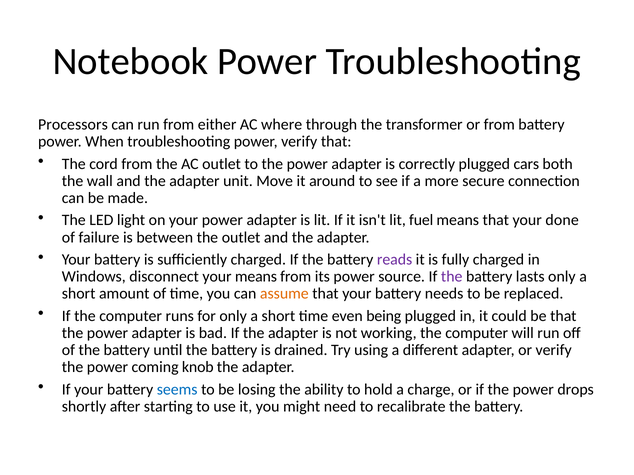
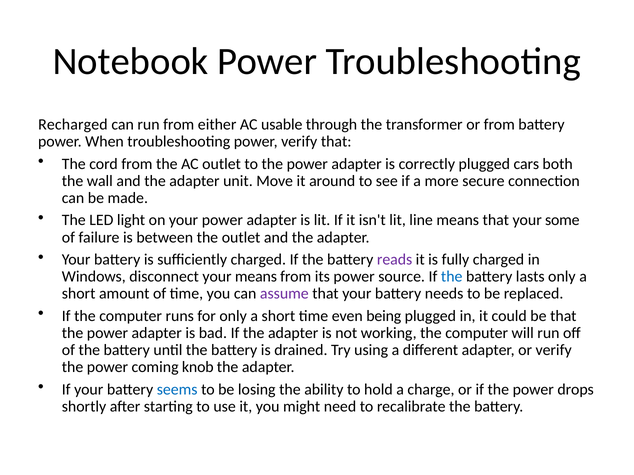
Processors: Processors -> Recharged (73, 125)
where: where -> usable (282, 125)
fuel: fuel -> line (421, 220)
done: done -> some (562, 220)
the colour: purple -> blue (452, 277)
assume colour: orange -> purple (284, 294)
